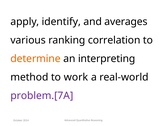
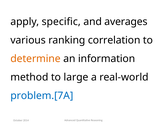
identify: identify -> specific (61, 22)
interpreting: interpreting -> information (107, 59)
work: work -> large (76, 77)
problem.[7A colour: purple -> blue (42, 96)
